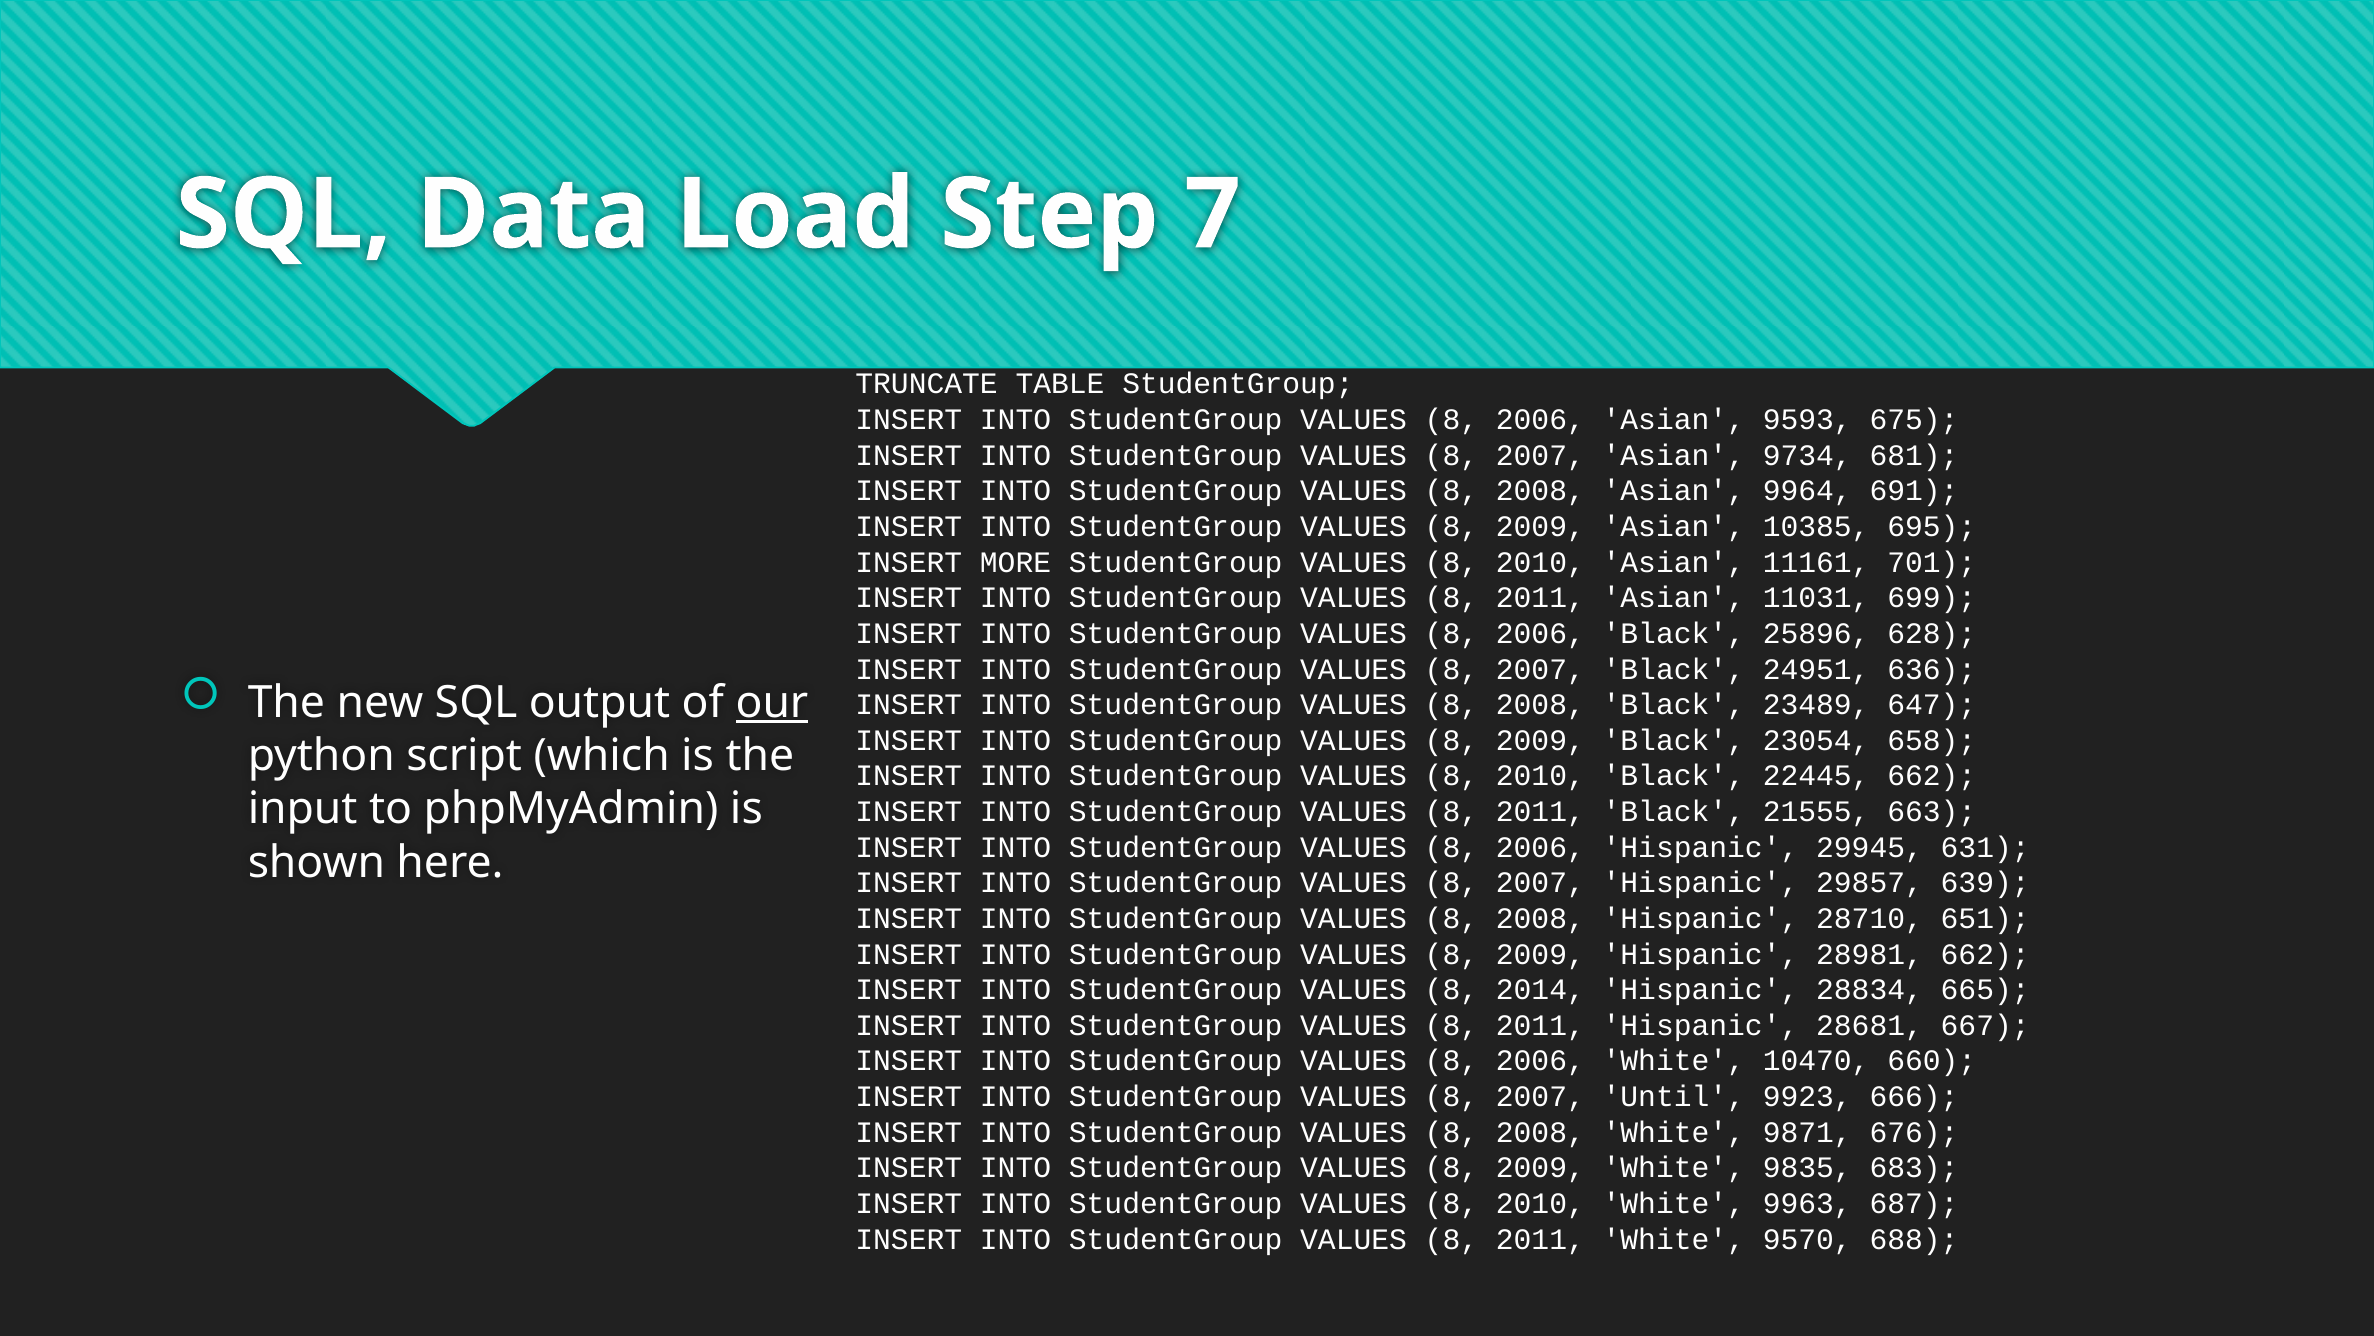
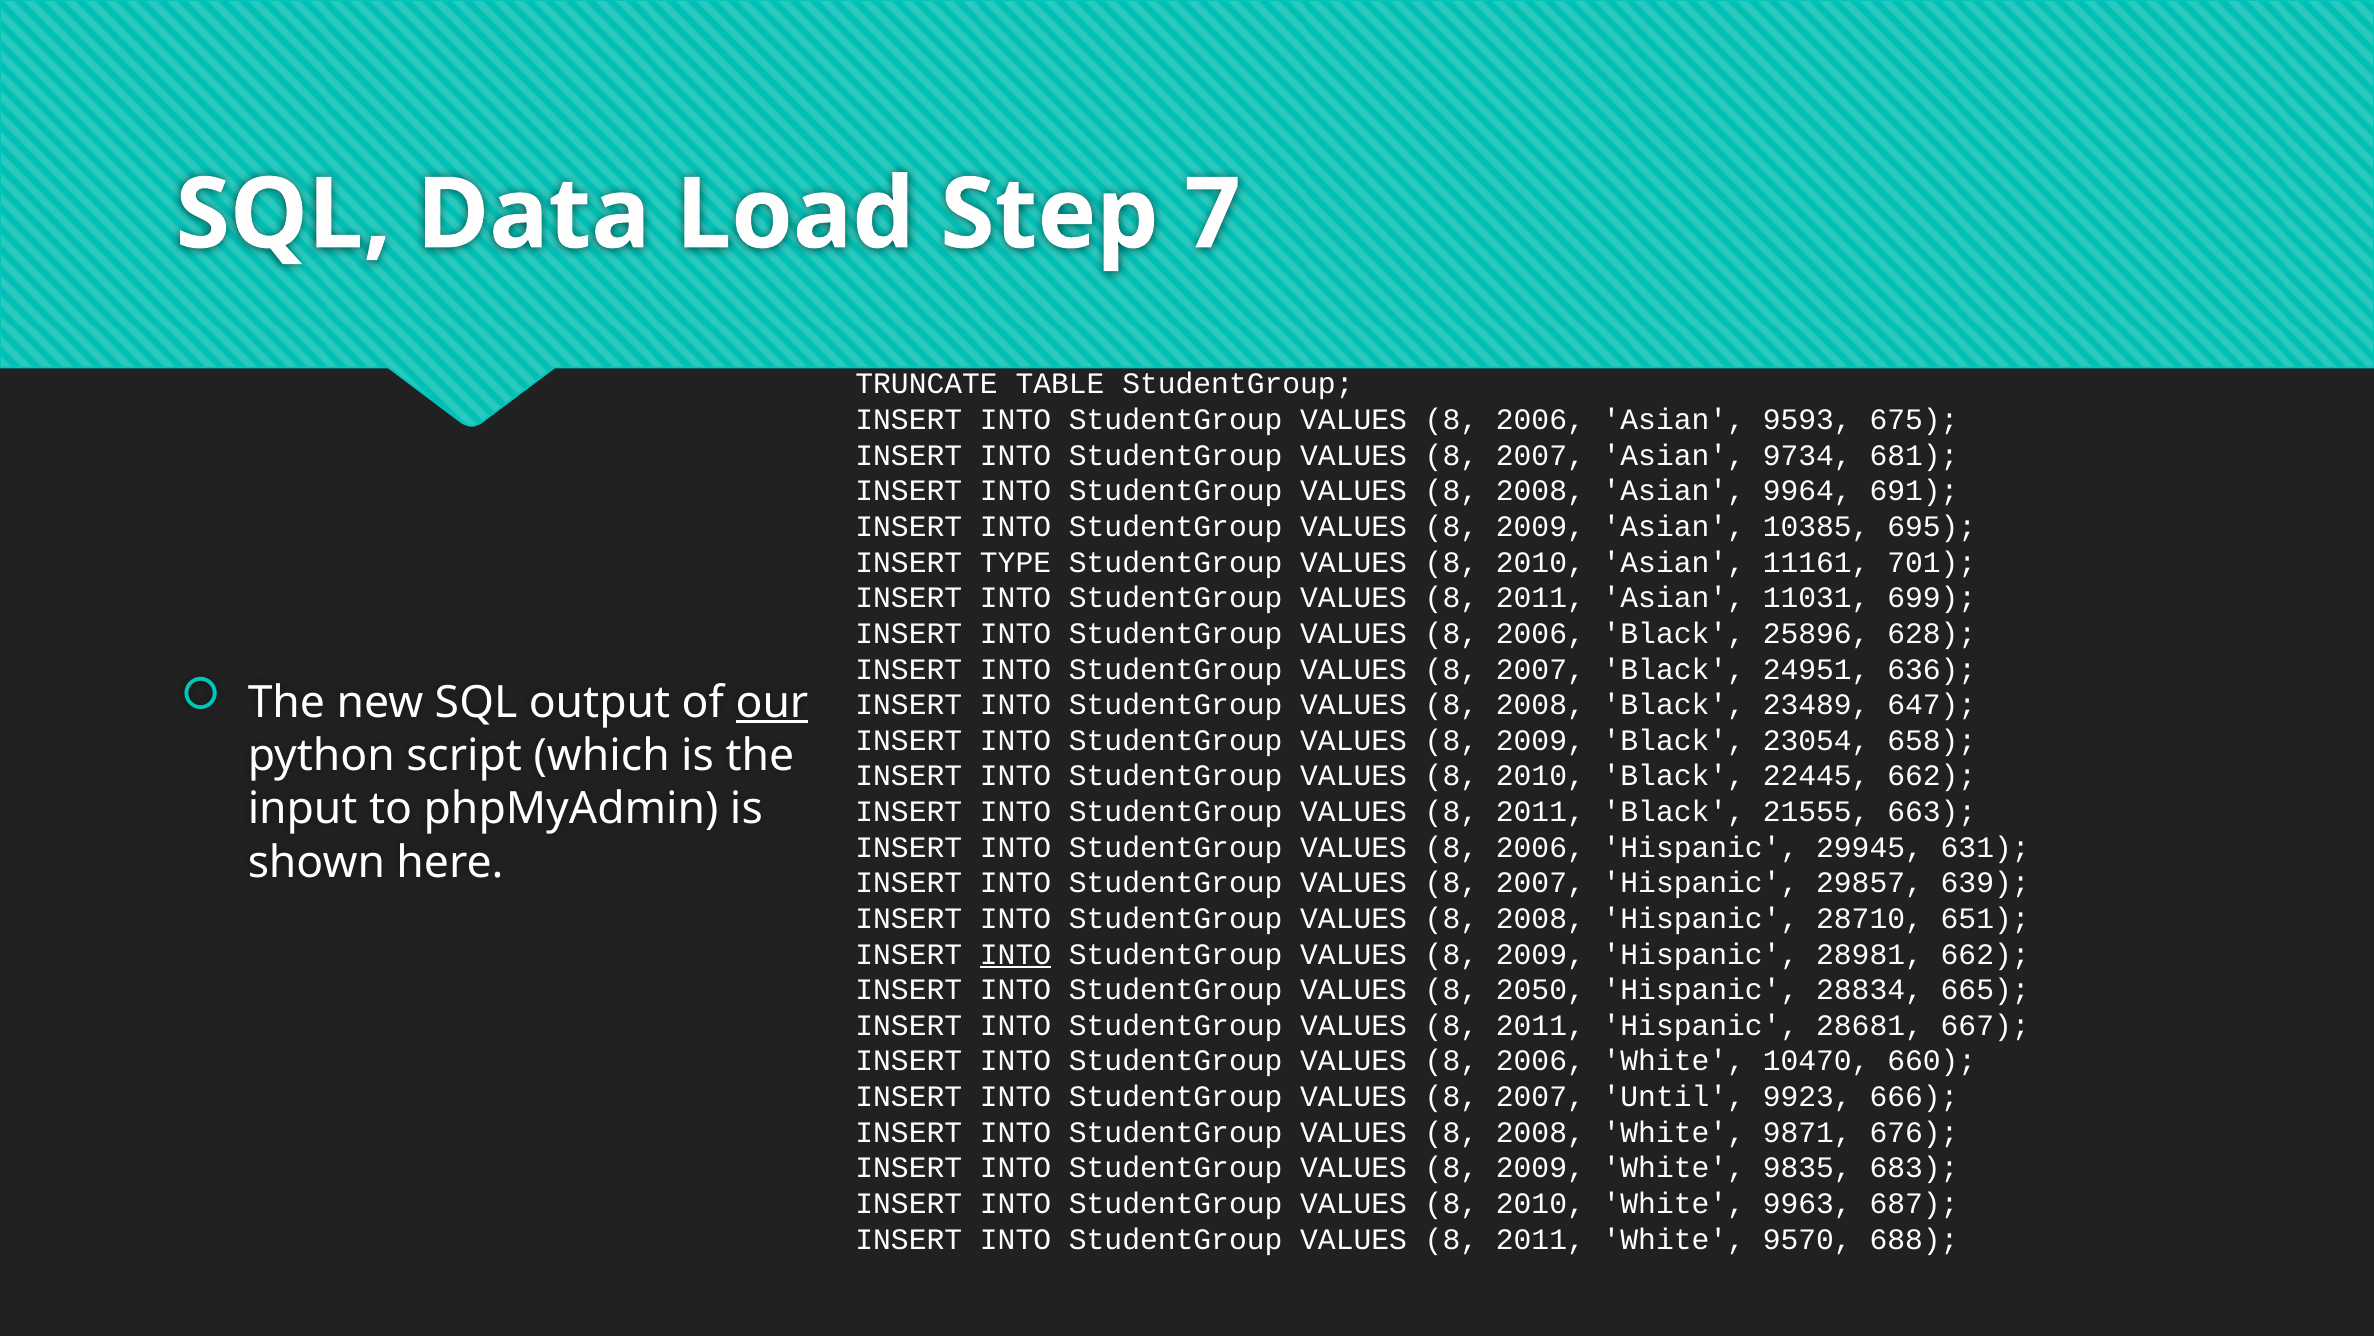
MORE: MORE -> TYPE (1016, 562)
INTO underline: none -> present (1016, 954)
2014: 2014 -> 2050 (1540, 989)
